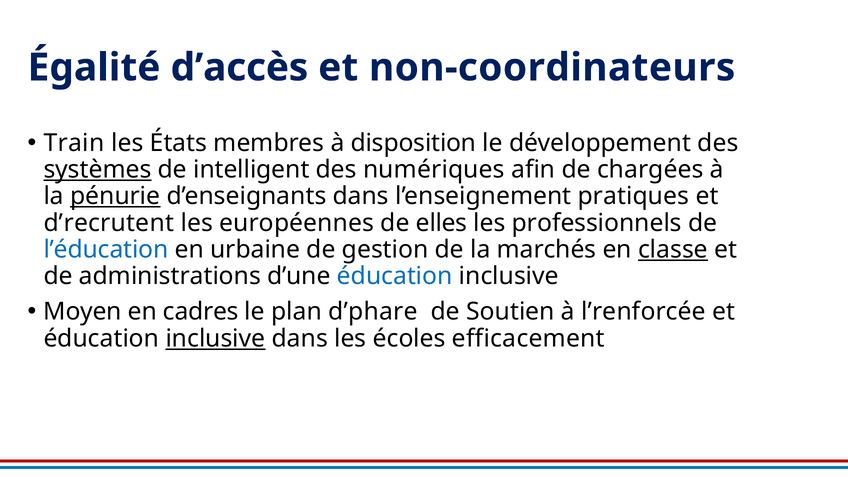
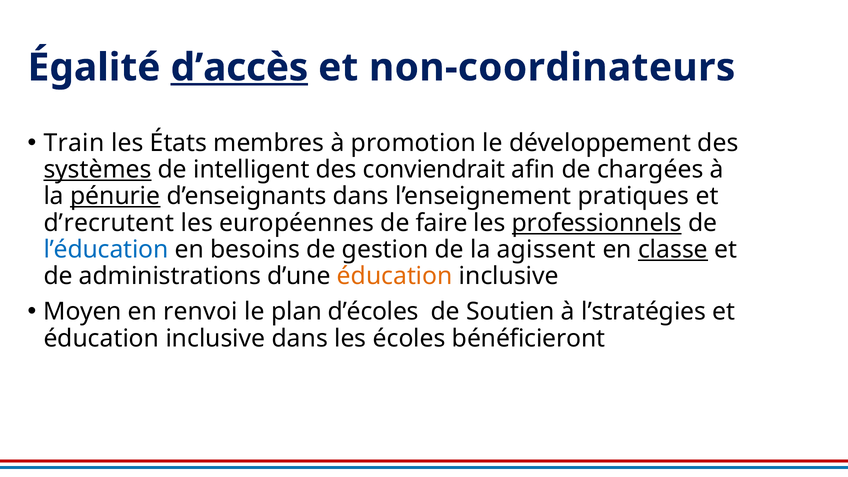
d’accès underline: none -> present (239, 68)
disposition: disposition -> promotion (413, 143)
numériques: numériques -> conviendrait (434, 170)
elles: elles -> faire (442, 223)
professionnels underline: none -> present (597, 223)
urbaine: urbaine -> besoins (255, 250)
marchés: marchés -> agissent (546, 250)
éducation colour: blue -> orange (395, 276)
cadres: cadres -> renvoi (201, 312)
d’phare: d’phare -> d’écoles (373, 312)
l’renforcée: l’renforcée -> l’stratégies (644, 312)
inclusive underline: present -> none (215, 338)
efficacement: efficacement -> bénéficieront (529, 338)
